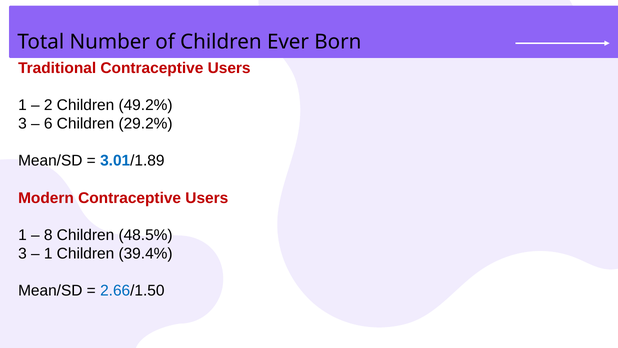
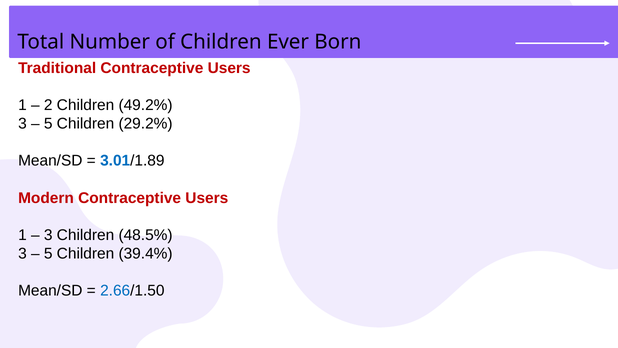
6: 6 -> 5 (48, 124)
8: 8 -> 3 (48, 235)
1: 1 -> 5 (48, 253)
